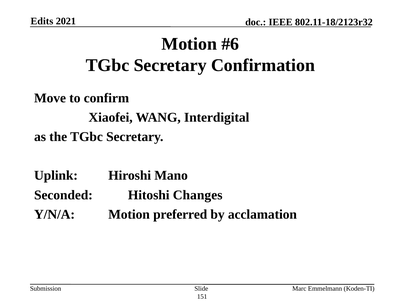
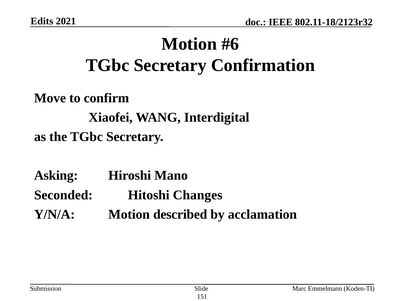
Uplink: Uplink -> Asking (56, 175)
preferred: preferred -> described (180, 214)
